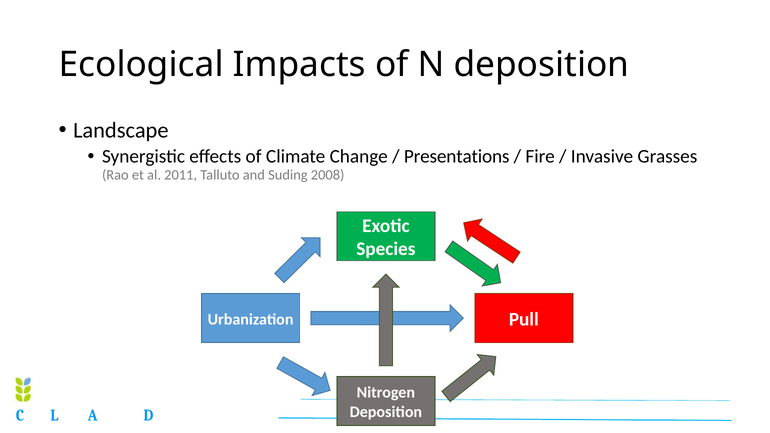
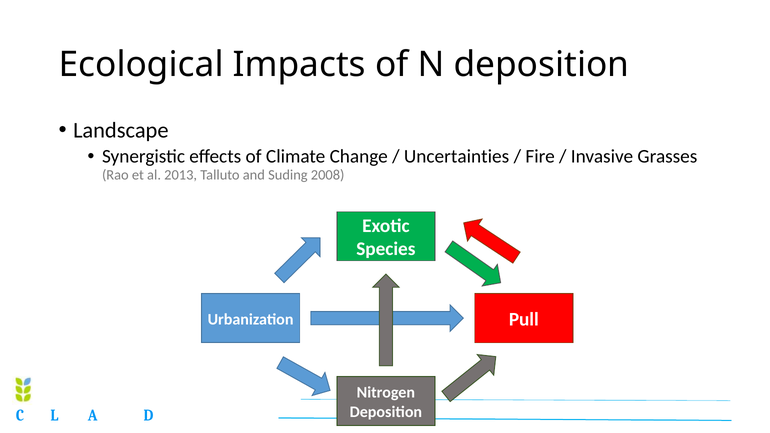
Presentations: Presentations -> Uncertainties (457, 157)
2011: 2011 -> 2013 (181, 175)
